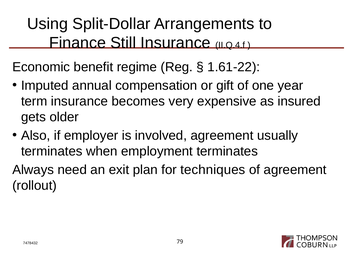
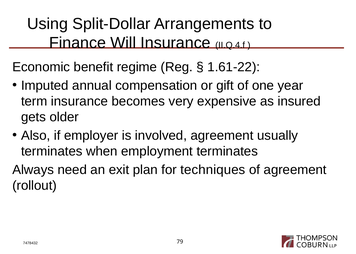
Still: Still -> Will (123, 43)
